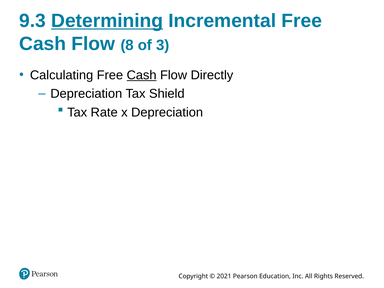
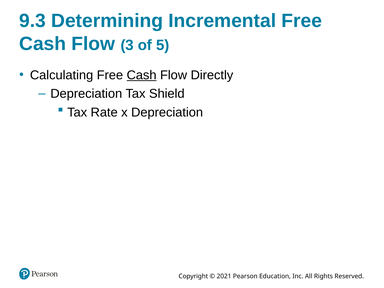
Determining underline: present -> none (107, 21)
8: 8 -> 3 (127, 45)
3: 3 -> 5 (163, 45)
